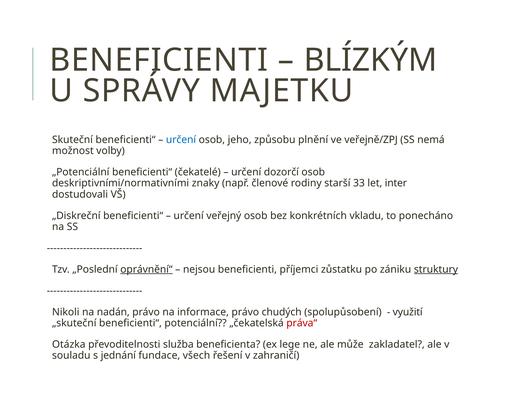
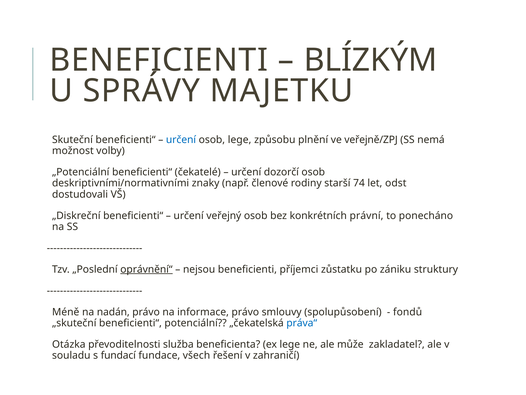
osob jeho: jeho -> lege (240, 140)
33: 33 -> 74 (359, 183)
inter: inter -> odst (396, 183)
vkladu: vkladu -> právní (367, 215)
struktury underline: present -> none (436, 269)
Nikoli: Nikoli -> Méně (66, 312)
chudých: chudých -> smlouvy (282, 312)
využití: využití -> fondů (408, 312)
práva“ colour: red -> blue (302, 323)
jednání: jednání -> fundací (118, 355)
